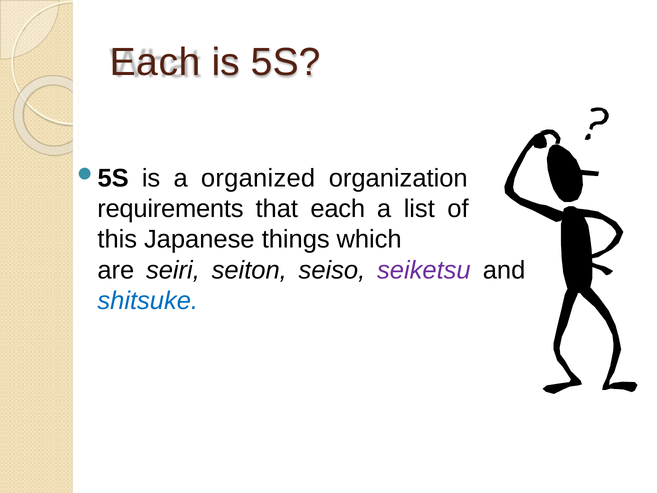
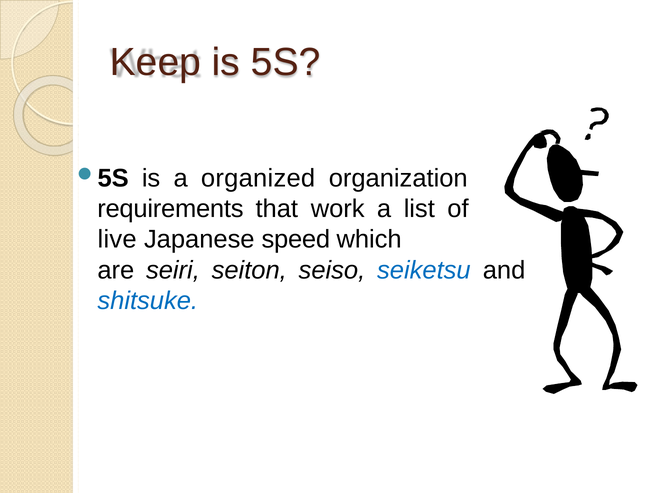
Each: Each -> Keep (155, 62)
that each: each -> work (338, 209)
this: this -> live (117, 239)
things: things -> speed (296, 239)
seiketsu colour: purple -> blue (424, 270)
